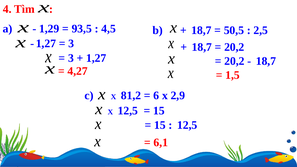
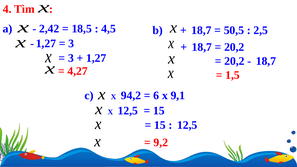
1,29: 1,29 -> 2,42 (49, 29)
93,5: 93,5 -> 18,5 (82, 29)
81,2: 81,2 -> 94,2 (131, 96)
2,9: 2,9 -> 9,1 (178, 96)
6,1: 6,1 -> 9,2 (161, 143)
